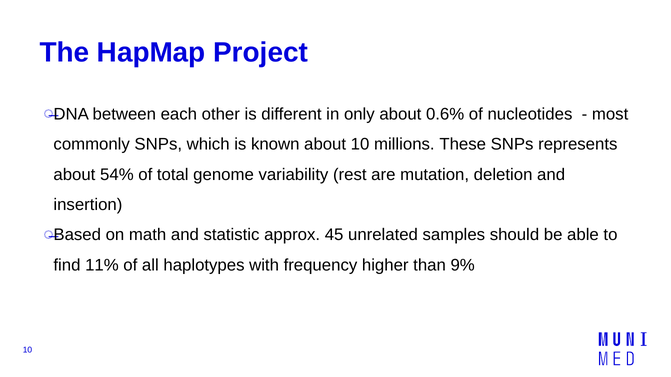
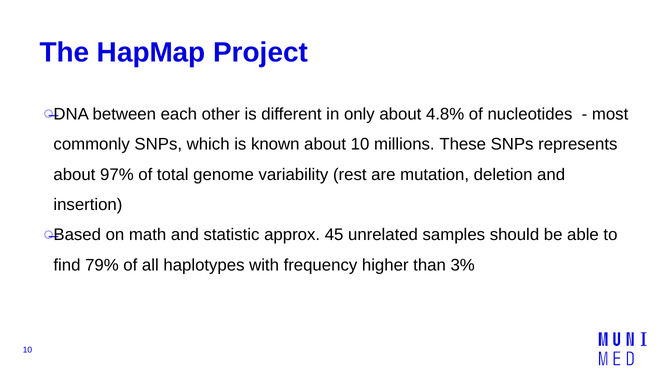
0.6%: 0.6% -> 4.8% (445, 114)
54%: 54% -> 97% (117, 175)
11%: 11% -> 79% (102, 265)
9%: 9% -> 3% (463, 265)
